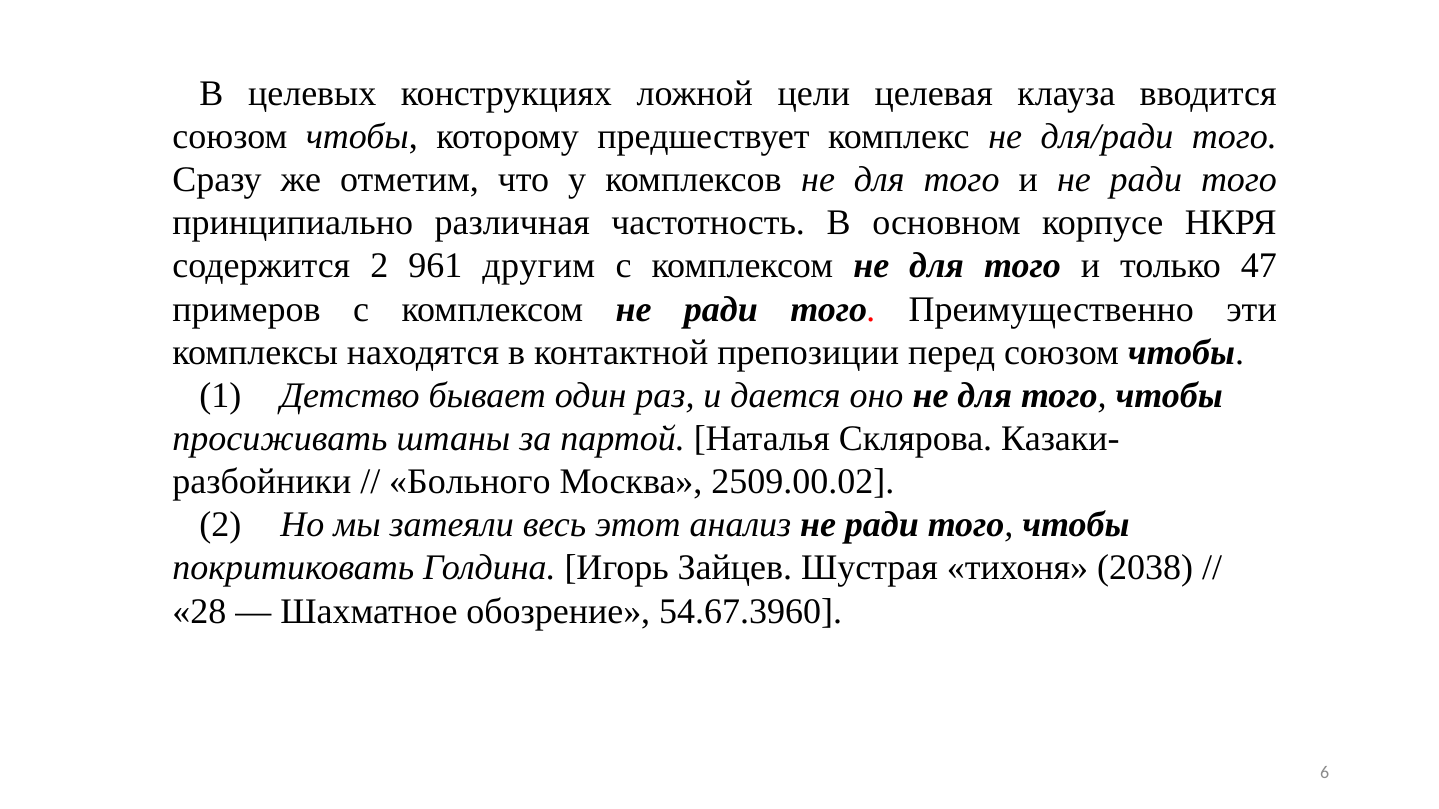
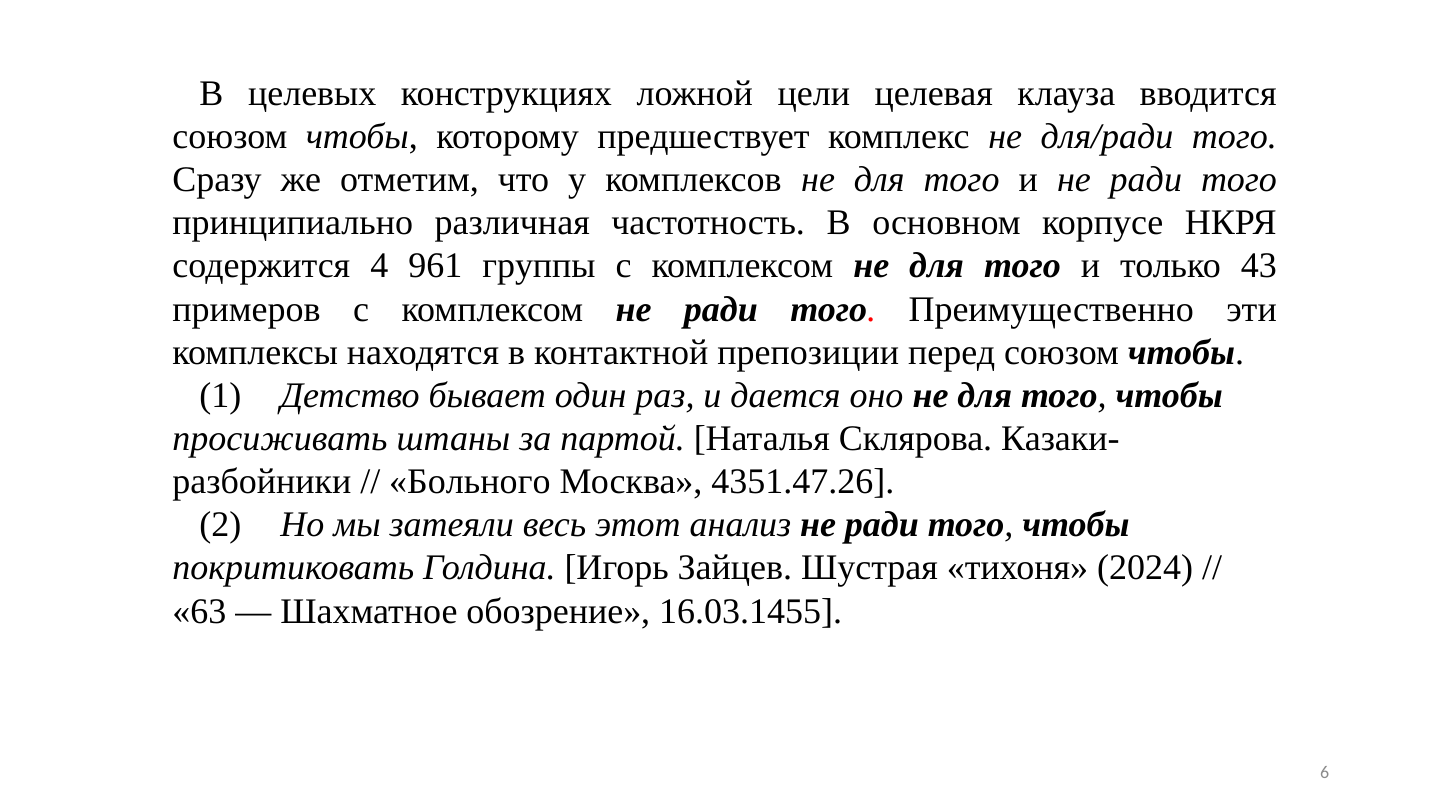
содержится 2: 2 -> 4 (379, 266)
другим: другим -> группы (539, 266)
47: 47 -> 43 (1259, 266)
2509.00.02: 2509.00.02 -> 4351.47.26 (803, 482)
2038: 2038 -> 2024 (1145, 568)
28: 28 -> 63 (199, 611)
54.67.3960: 54.67.3960 -> 16.03.1455 (751, 611)
